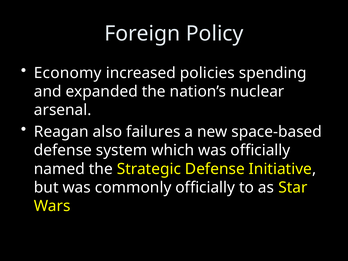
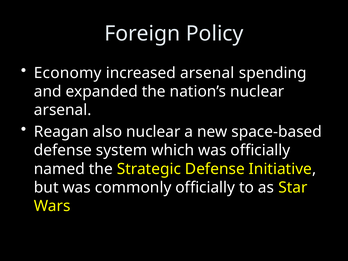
increased policies: policies -> arsenal (207, 73)
also failures: failures -> nuclear (153, 132)
